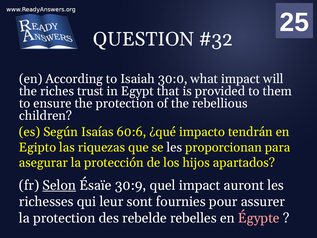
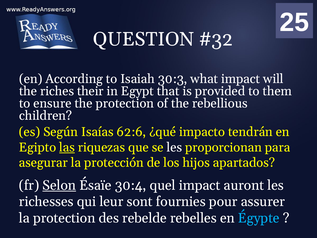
30:0: 30:0 -> 30:3 (173, 79)
trust: trust -> their (90, 91)
60:6: 60:6 -> 62:6 (131, 132)
las underline: none -> present (67, 147)
30:9: 30:9 -> 30:4 (131, 185)
Égypte colour: pink -> light blue (259, 218)
